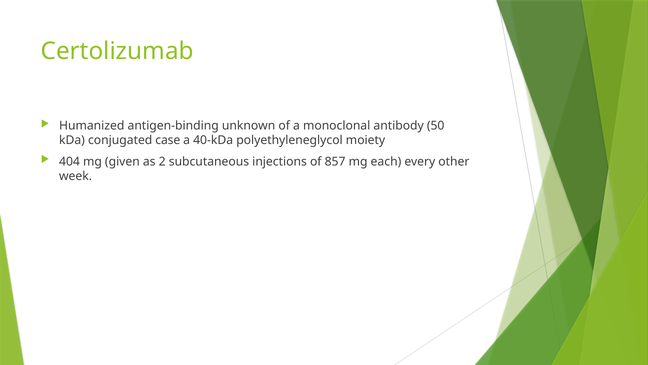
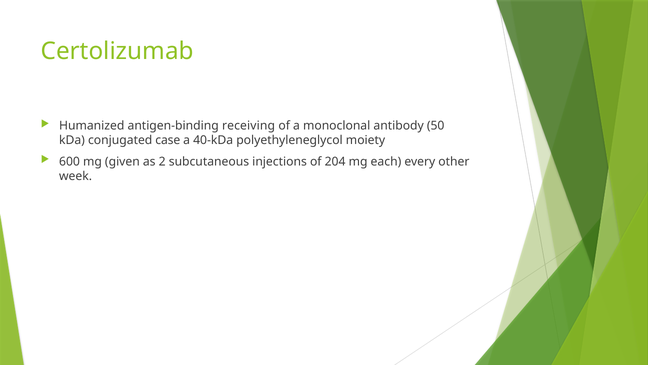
unknown: unknown -> receiving (249, 125)
404: 404 -> 600 (69, 161)
857: 857 -> 204 (335, 161)
